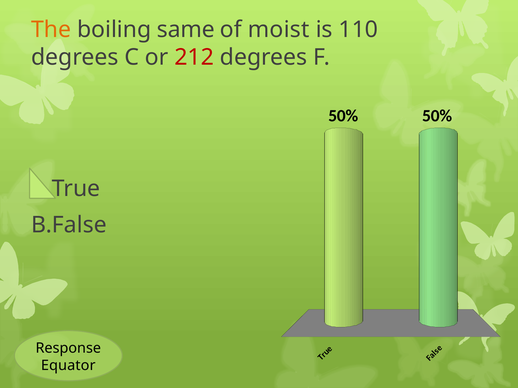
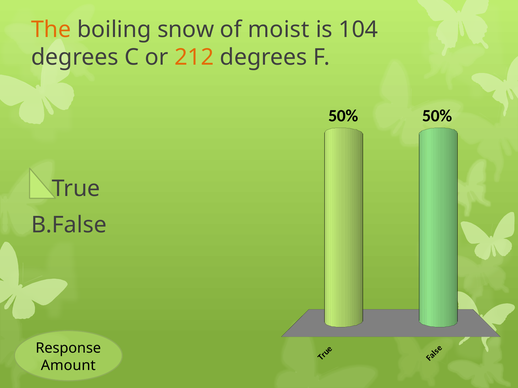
same: same -> snow (186, 30)
110: 110 -> 104 (358, 30)
212 colour: red -> orange (194, 57)
Equator: Equator -> Amount (68, 366)
